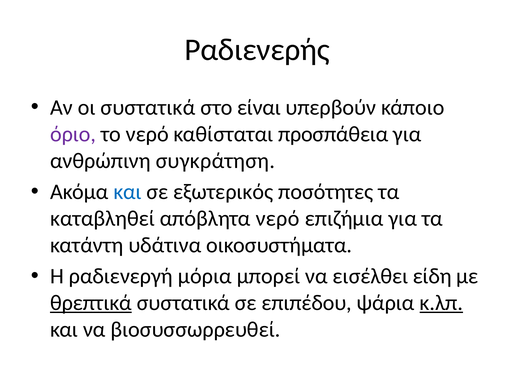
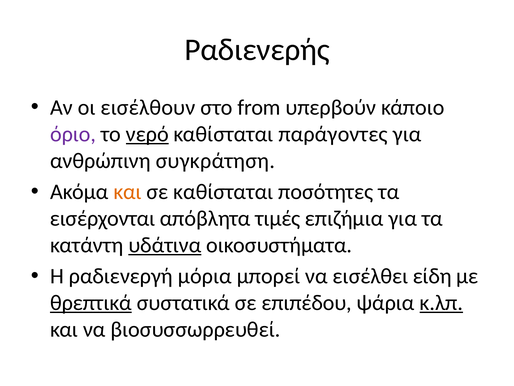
οι συστατικά: συστατικά -> εισέλθουν (148, 107)
είναι: είναι -> from (259, 107)
νερό underline: none -> present (147, 134)
προσπάθεια: προσπάθεια -> παράγοντες (333, 134)
και colour: blue -> orange (128, 192)
σε εξωτερικός: εξωτερικός -> καθίσταται (223, 192)
καταβληθεί: καταβληθεί -> εισέρχονται (103, 218)
απόβλητα νερό: νερό -> τιμές (278, 218)
υδάτινα underline: none -> present (165, 245)
